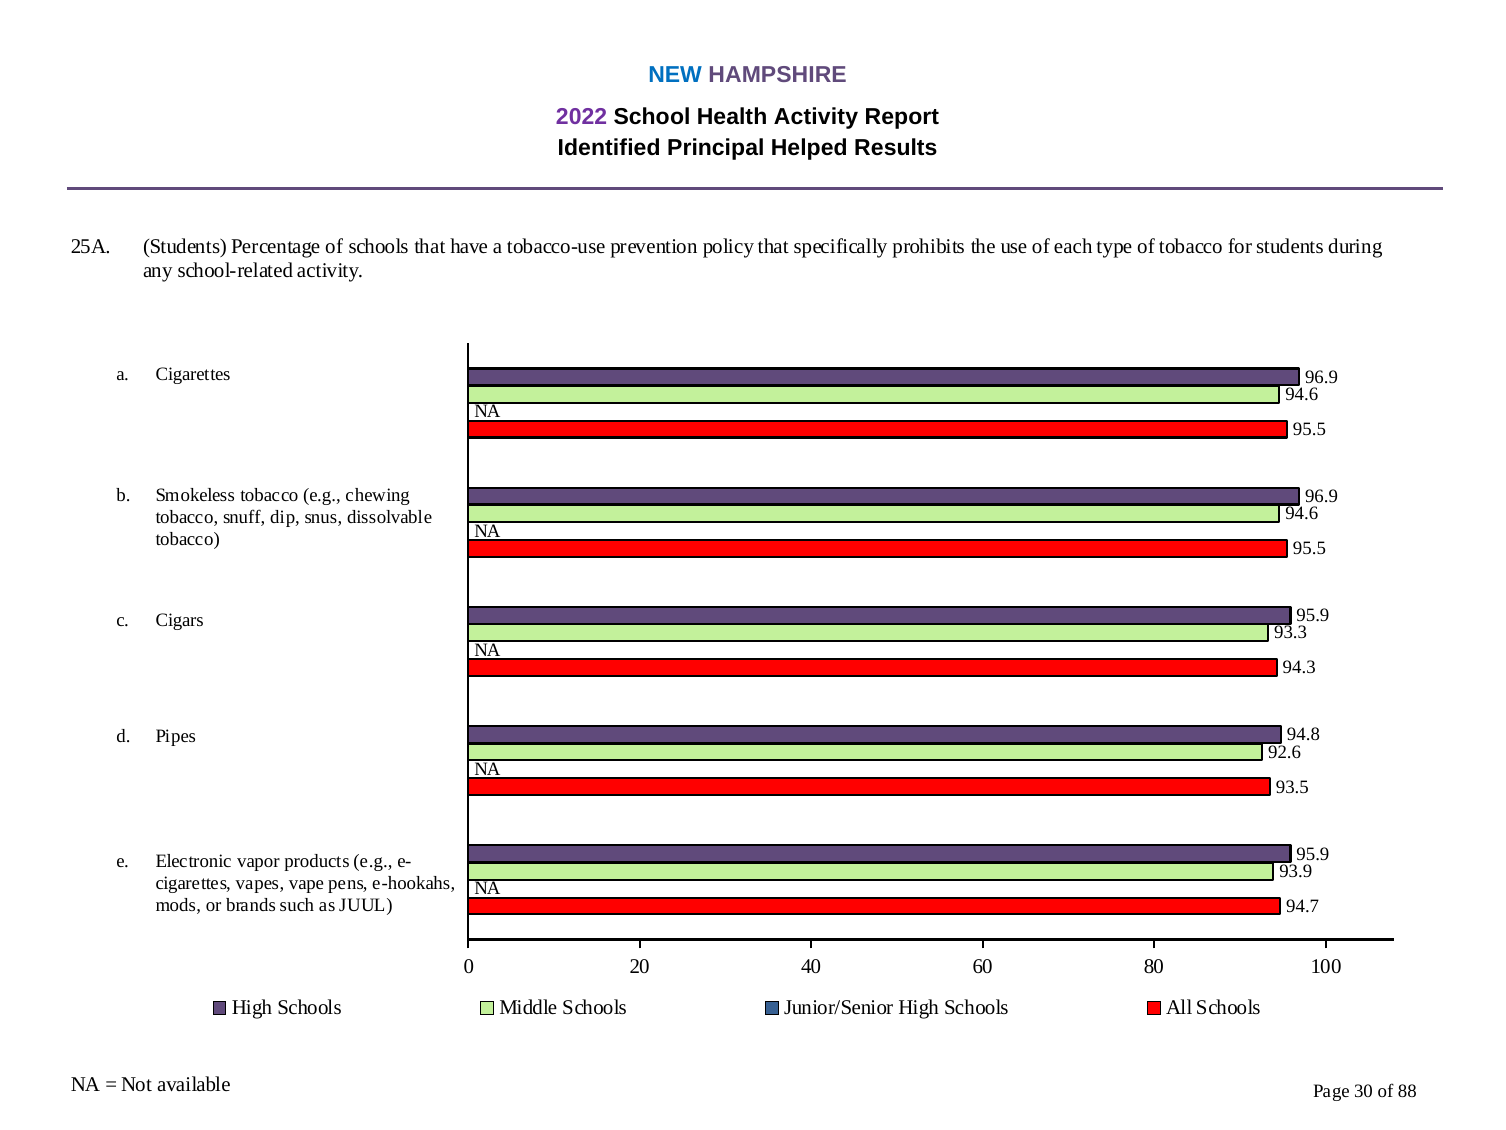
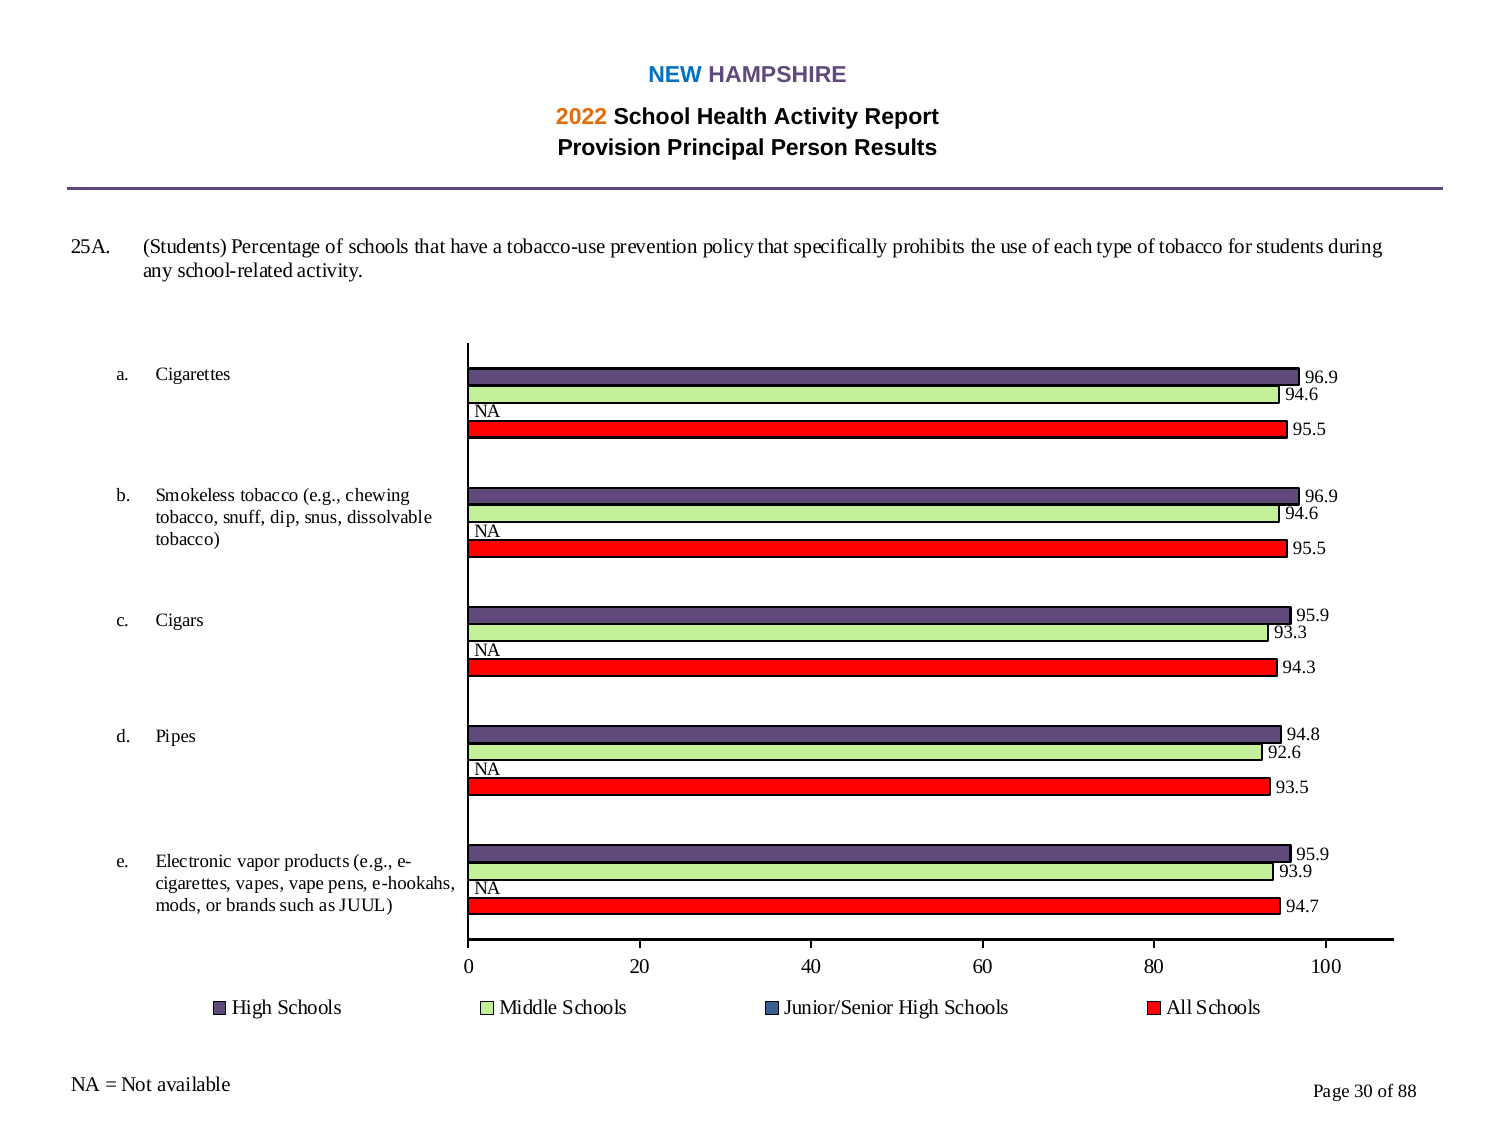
2022 colour: purple -> orange (582, 117)
Identified: Identified -> Provision (609, 148)
Helped: Helped -> Person (809, 148)
